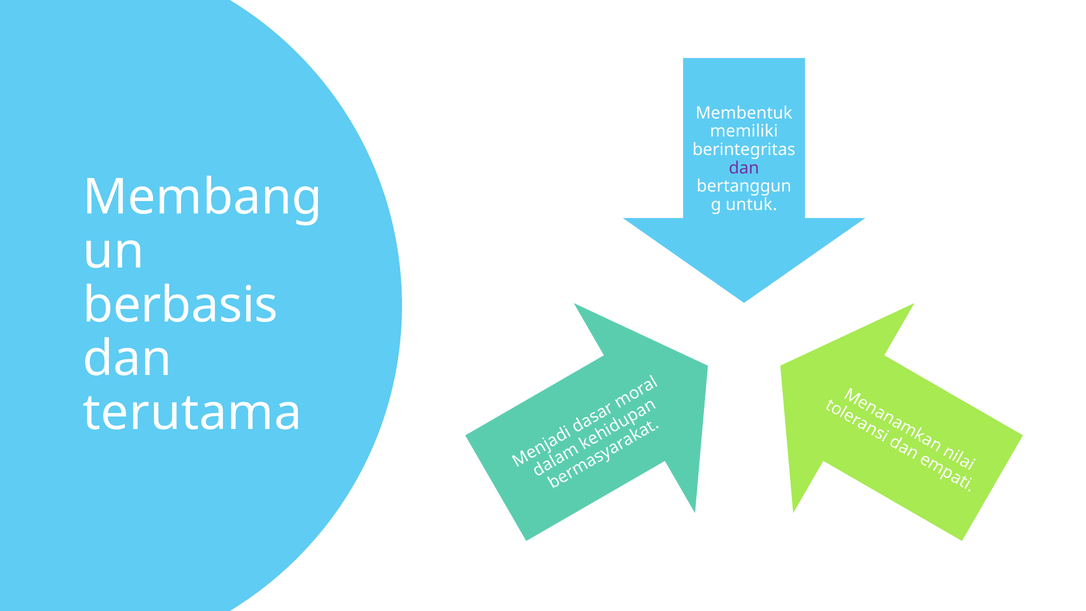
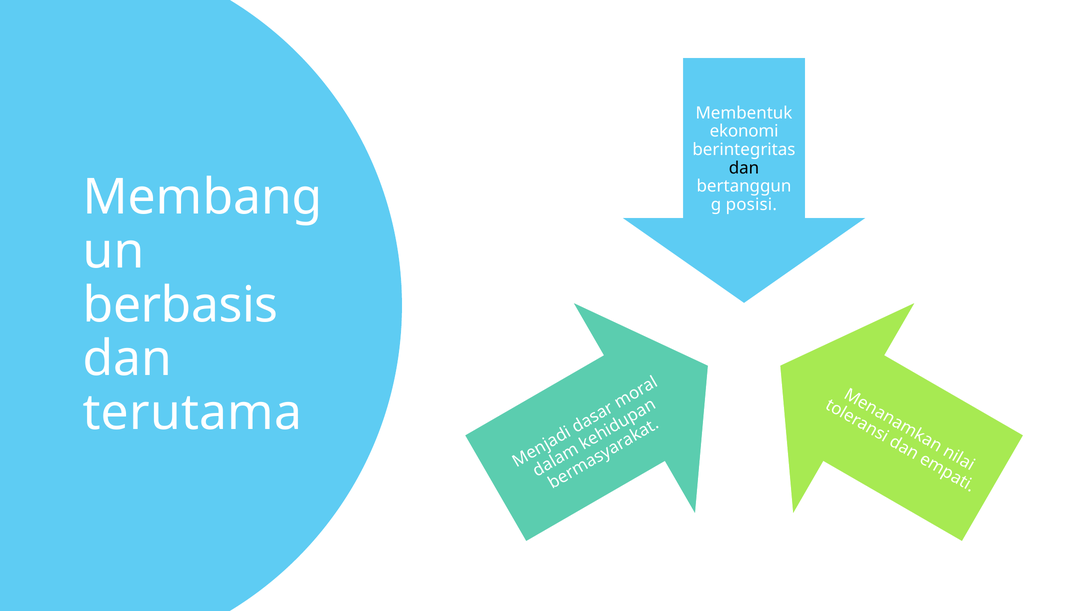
memiliki: memiliki -> ekonomi (744, 131)
dan colour: purple -> black (744, 168)
untuk: untuk -> posisi (751, 205)
